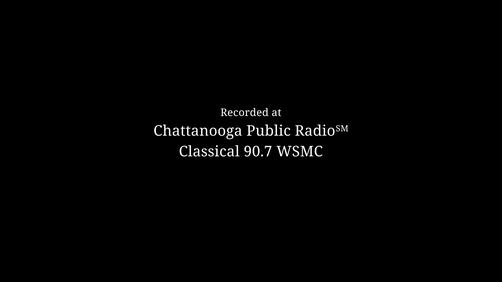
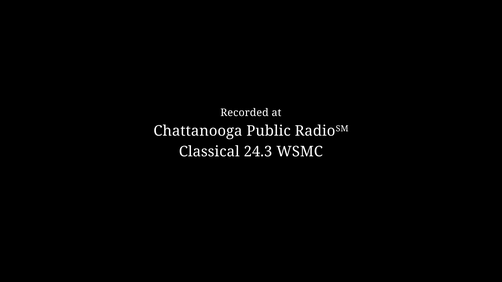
90.7: 90.7 -> 24.3 (258, 152)
